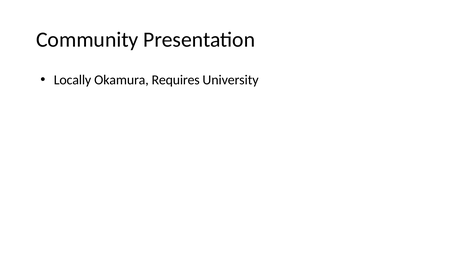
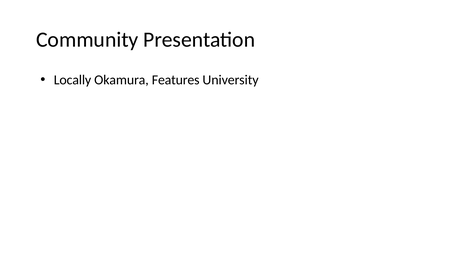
Requires: Requires -> Features (176, 80)
